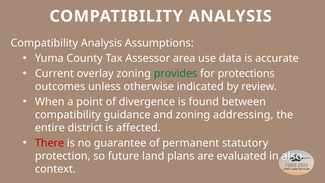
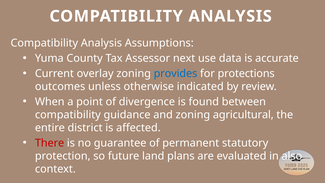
area: area -> next (184, 58)
provides colour: green -> blue (175, 73)
addressing: addressing -> agricultural (243, 115)
